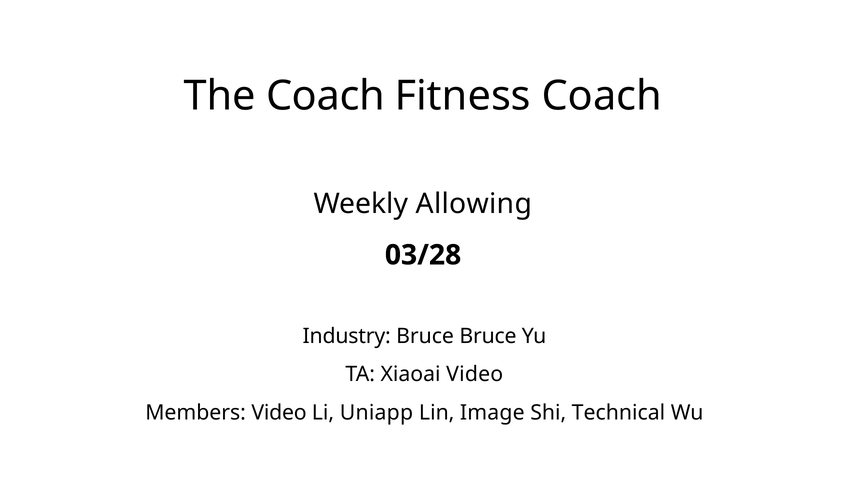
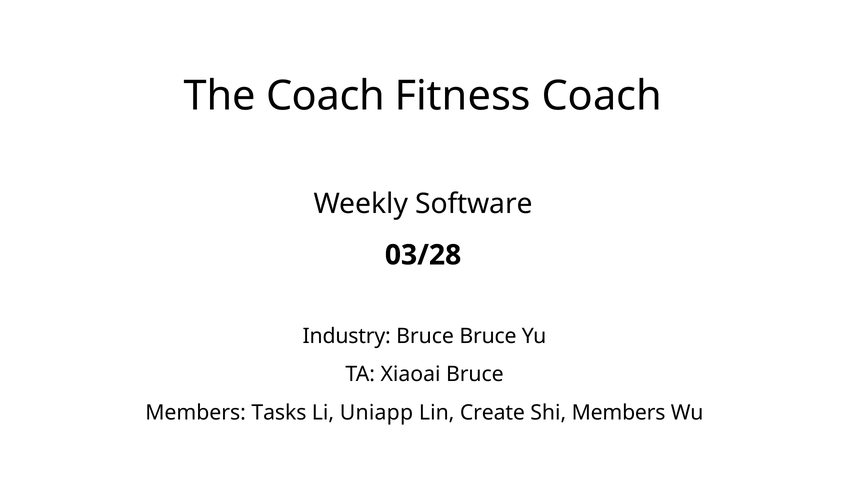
Allowing: Allowing -> Software (474, 204)
Xiaoai Video: Video -> Bruce (475, 374)
Members Video: Video -> Tasks (279, 412)
Image: Image -> Create (492, 412)
Shi Technical: Technical -> Members (619, 412)
